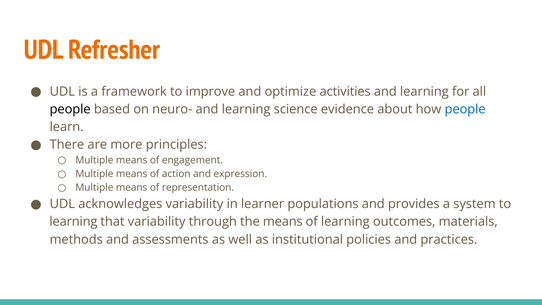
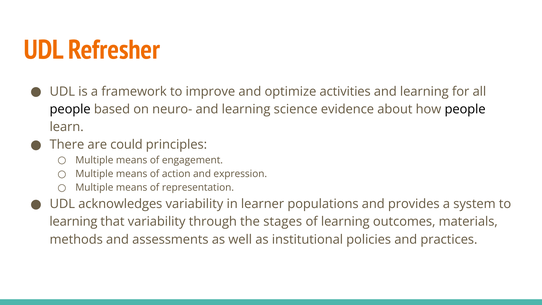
people colour: blue -> black (465, 109)
more: more -> could (126, 145)
the means: means -> stages (283, 222)
